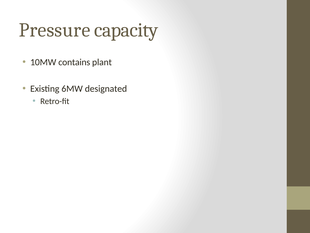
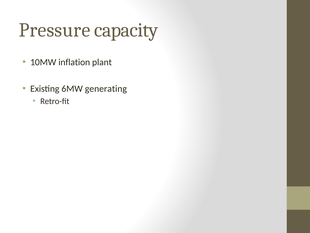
contains: contains -> inflation (74, 62)
designated: designated -> generating (106, 89)
